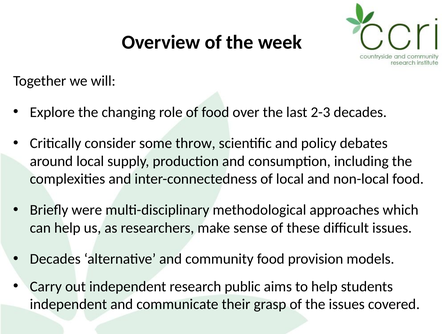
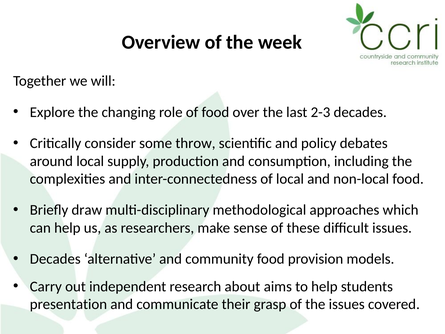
were: were -> draw (87, 210)
public: public -> about (242, 286)
independent: independent -> presentation (68, 304)
